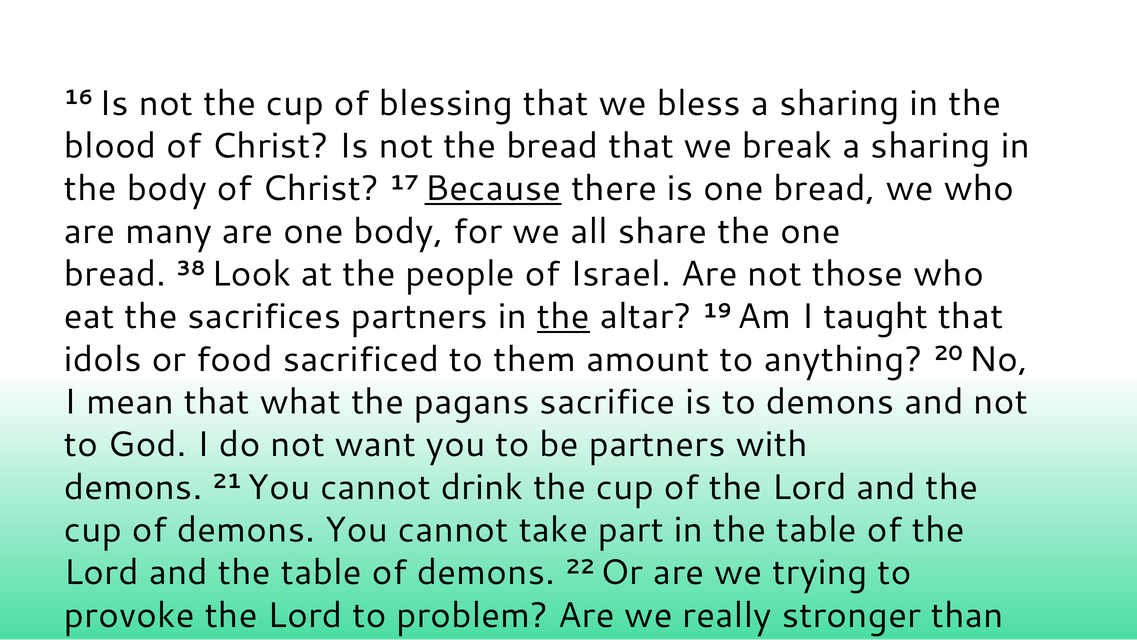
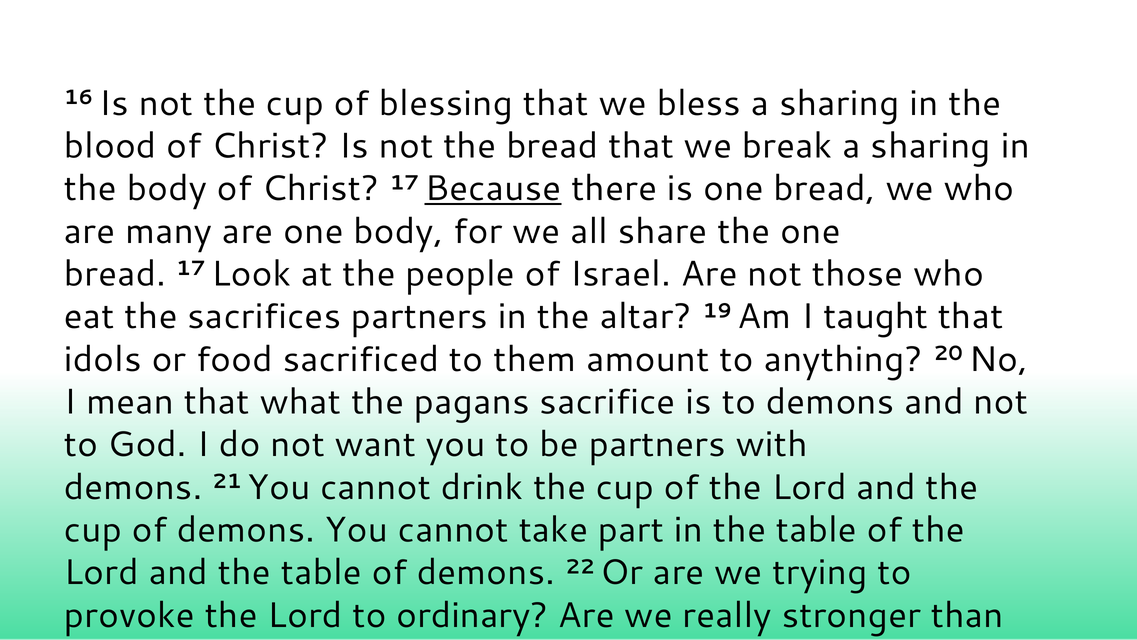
bread 38: 38 -> 17 (191, 268)
the underline: present -> none (563, 316)
problem: problem -> ordinary (472, 615)
